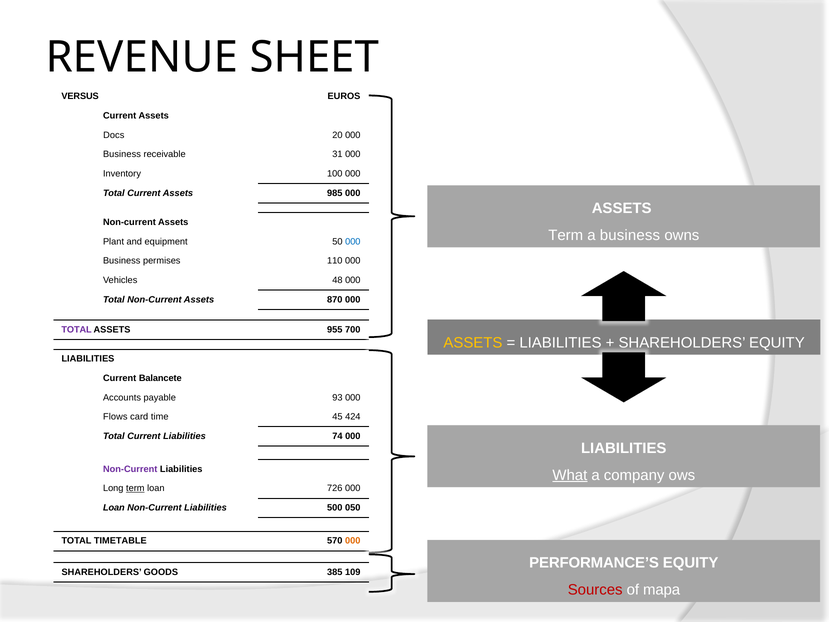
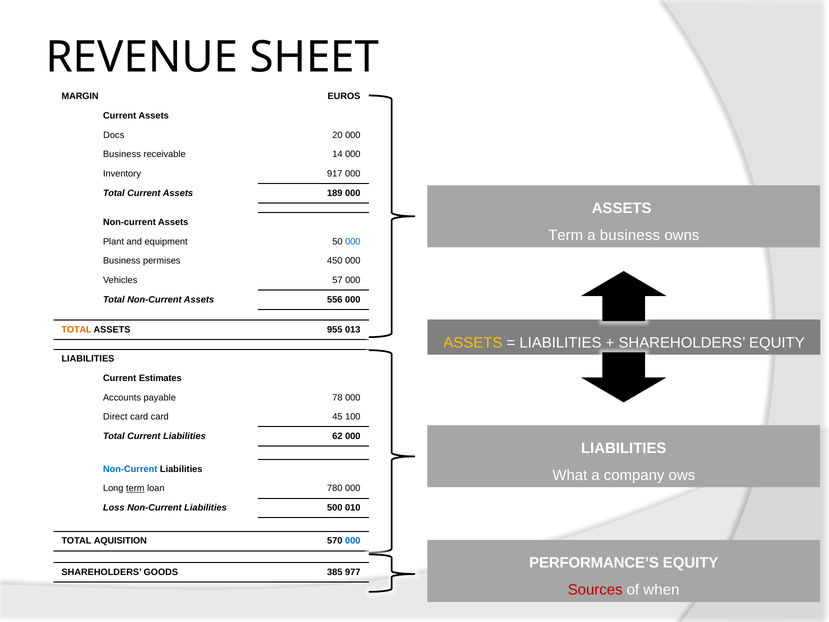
VERSUS: VERSUS -> MARGIN (80, 96)
31: 31 -> 14 (337, 154)
100: 100 -> 917 (335, 174)
985: 985 -> 189 (335, 193)
110: 110 -> 450 (335, 261)
48: 48 -> 57 (337, 280)
870: 870 -> 556 (335, 300)
TOTAL colour: purple -> orange (77, 330)
700: 700 -> 013 (353, 330)
Balancete: Balancete -> Estimates (160, 378)
93: 93 -> 78 (337, 397)
Flows: Flows -> Direct (115, 417)
card time: time -> card (160, 417)
424: 424 -> 100 (353, 417)
74: 74 -> 62 (337, 436)
Non-Current colour: purple -> blue (130, 469)
What underline: present -> none (570, 475)
726: 726 -> 780 (335, 488)
Loan: Loan -> Loss (114, 508)
050: 050 -> 010 (353, 508)
TIMETABLE: TIMETABLE -> AQUISITION (120, 541)
000 colour: orange -> blue (353, 541)
109: 109 -> 977 (353, 572)
mapa: mapa -> when (661, 590)
